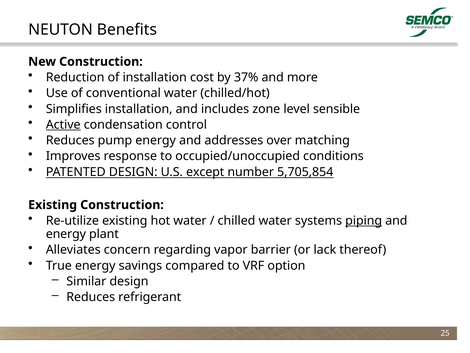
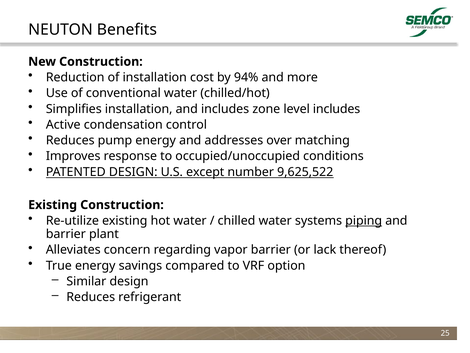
37%: 37% -> 94% (246, 77)
level sensible: sensible -> includes (337, 109)
Active underline: present -> none (63, 124)
5,705,854: 5,705,854 -> 9,625,522 (305, 172)
energy: energy -> barrier (66, 234)
